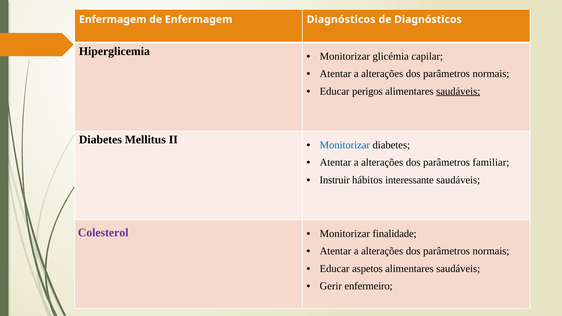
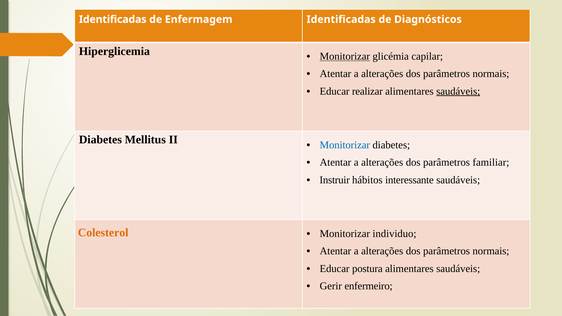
Enfermagem: Enfermagem -> Identificadas (113, 19)
Enfermagem Diagnósticos: Diagnósticos -> Identificadas (341, 19)
Monitorizar underline: none -> present (345, 56)
perigos: perigos -> realizar (367, 91)
Colesterol colour: purple -> orange (103, 233)
finalidade: finalidade -> individuo (394, 234)
aspetos: aspetos -> postura (367, 269)
